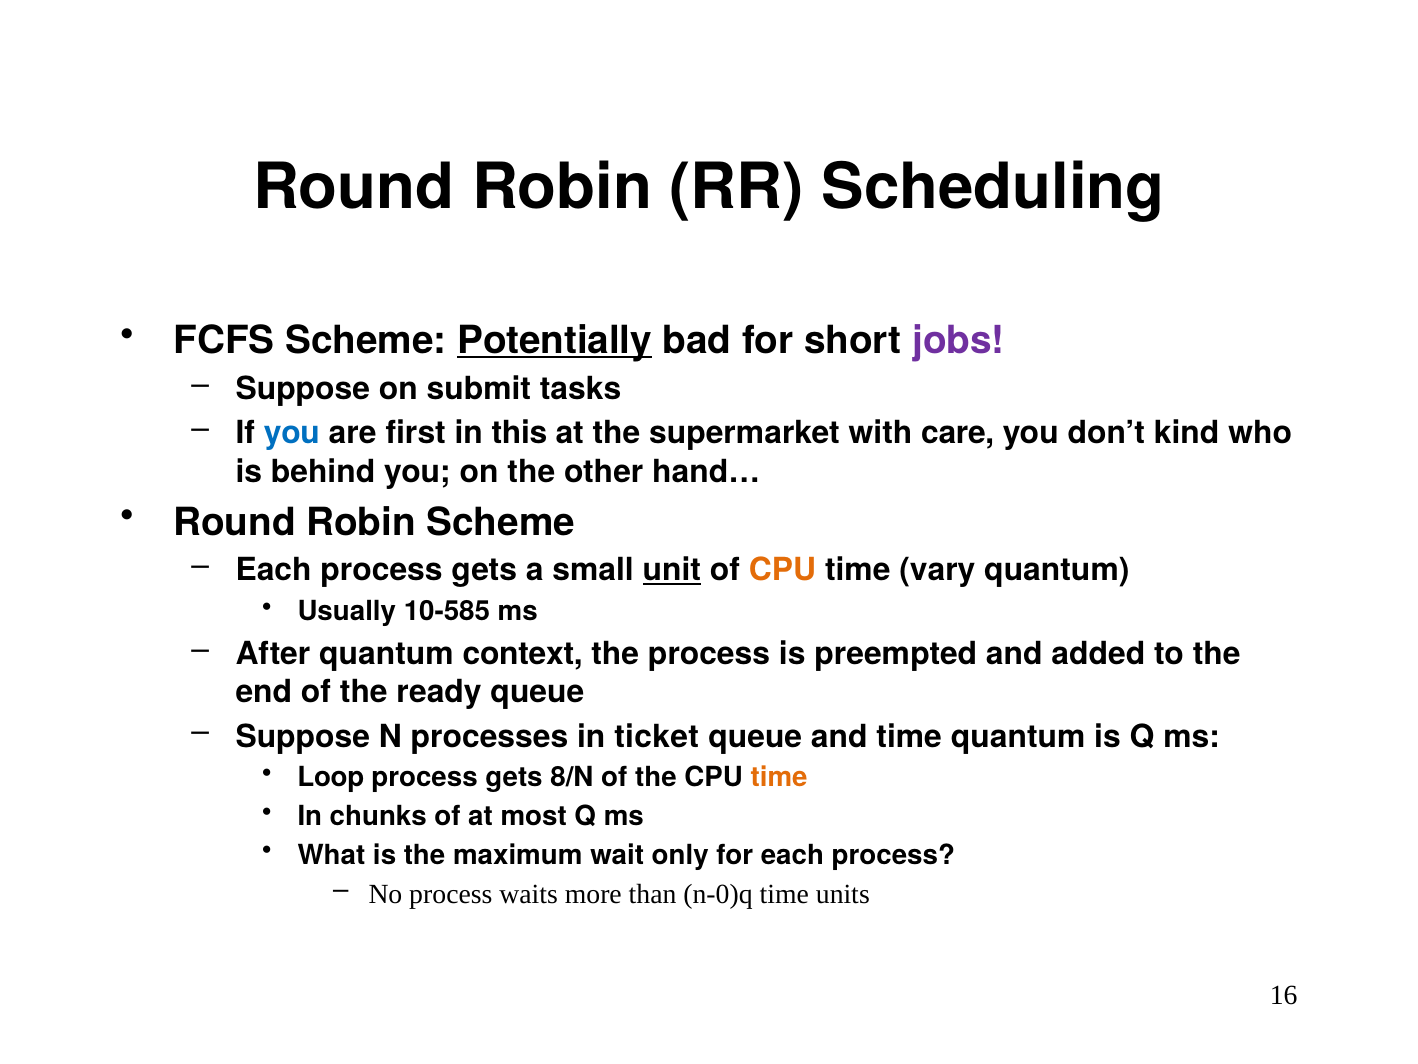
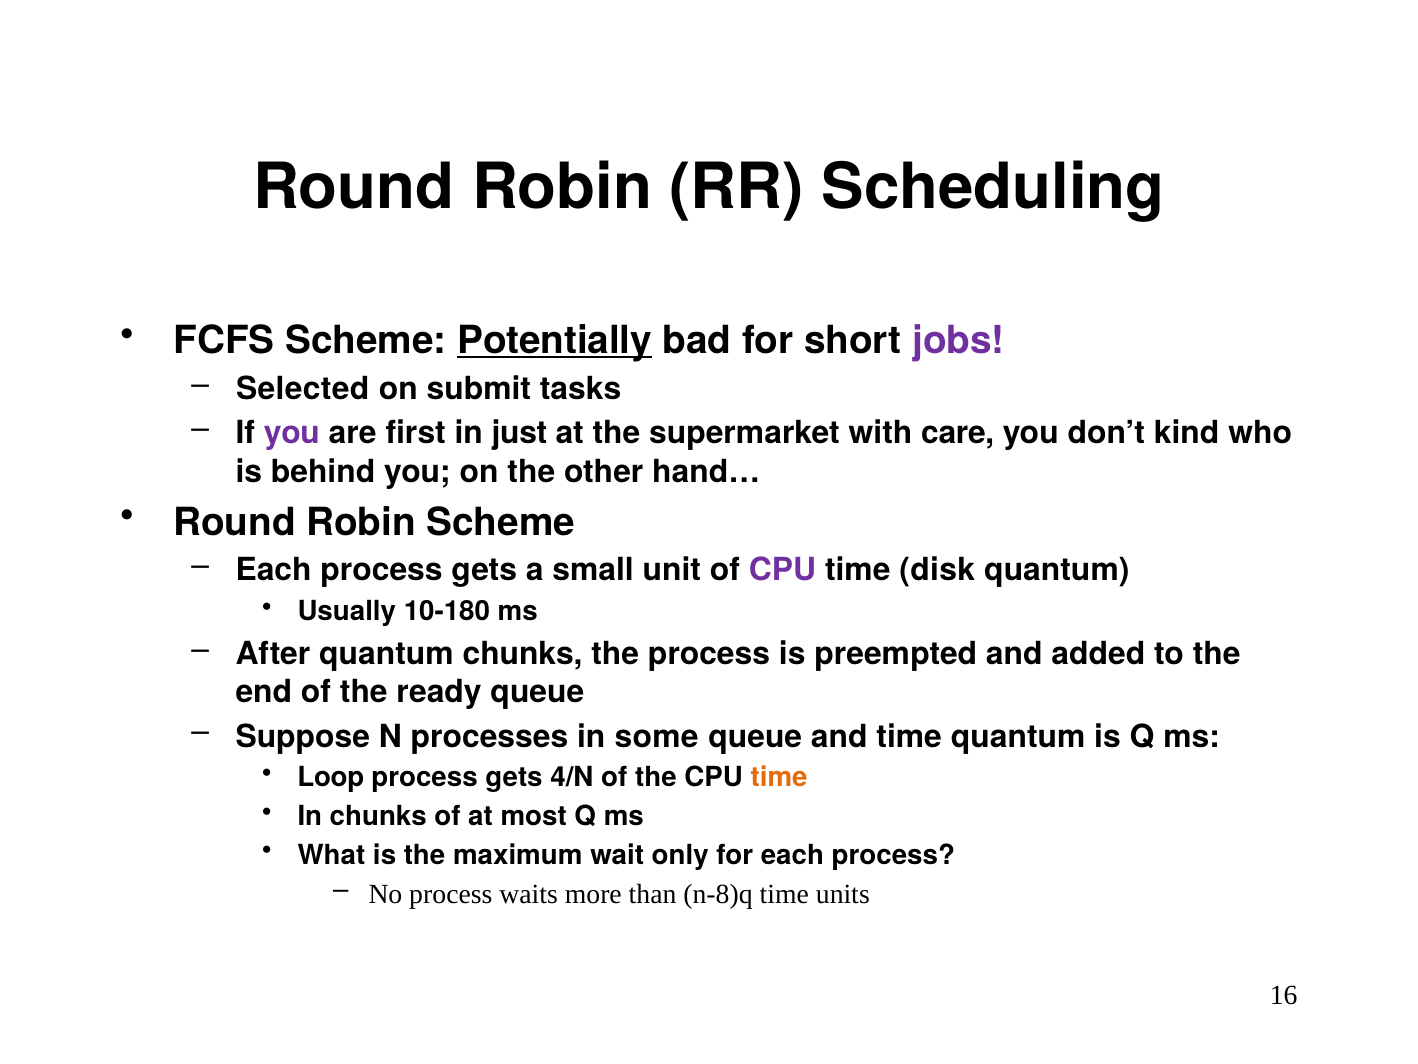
Suppose: Suppose -> Selected (303, 389)
you colour: blue -> purple (292, 433)
this: this -> just (519, 433)
unit underline: present -> none (672, 570)
CPU colour: orange -> purple (782, 570)
vary: vary -> disk (937, 570)
10-585: 10-585 -> 10-180 (447, 611)
quantum context: context -> chunks (523, 654)
ticket: ticket -> some (657, 736)
8/N: 8/N -> 4/N (572, 777)
n-0)q: n-0)q -> n-8)q (718, 894)
